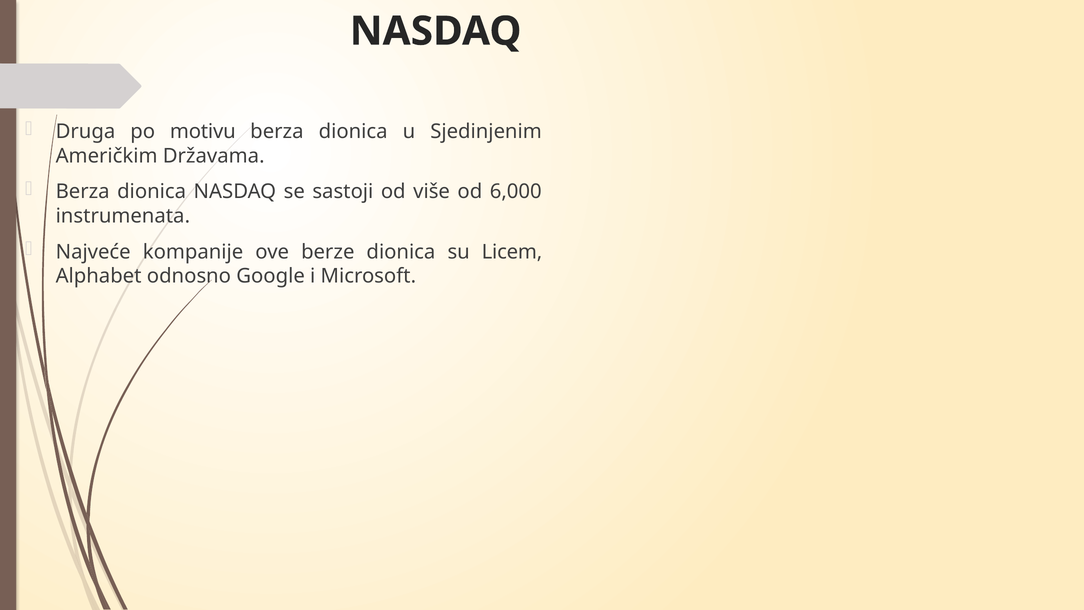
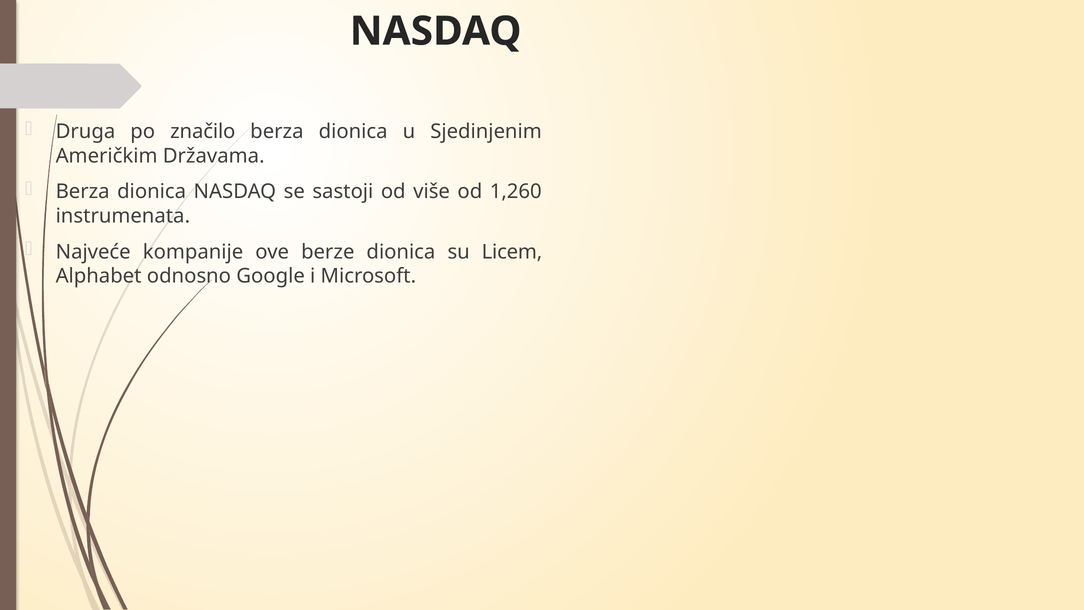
motivu: motivu -> značilo (203, 132)
6,000: 6,000 -> 1,260 (516, 192)
